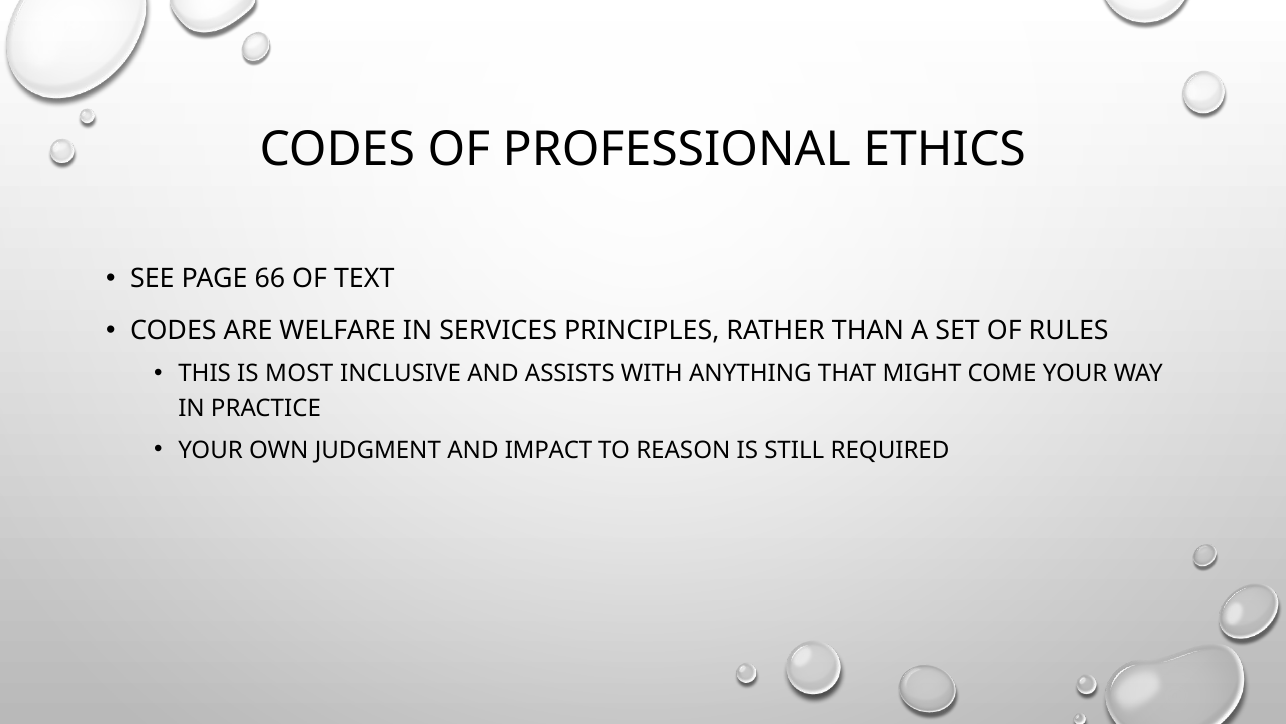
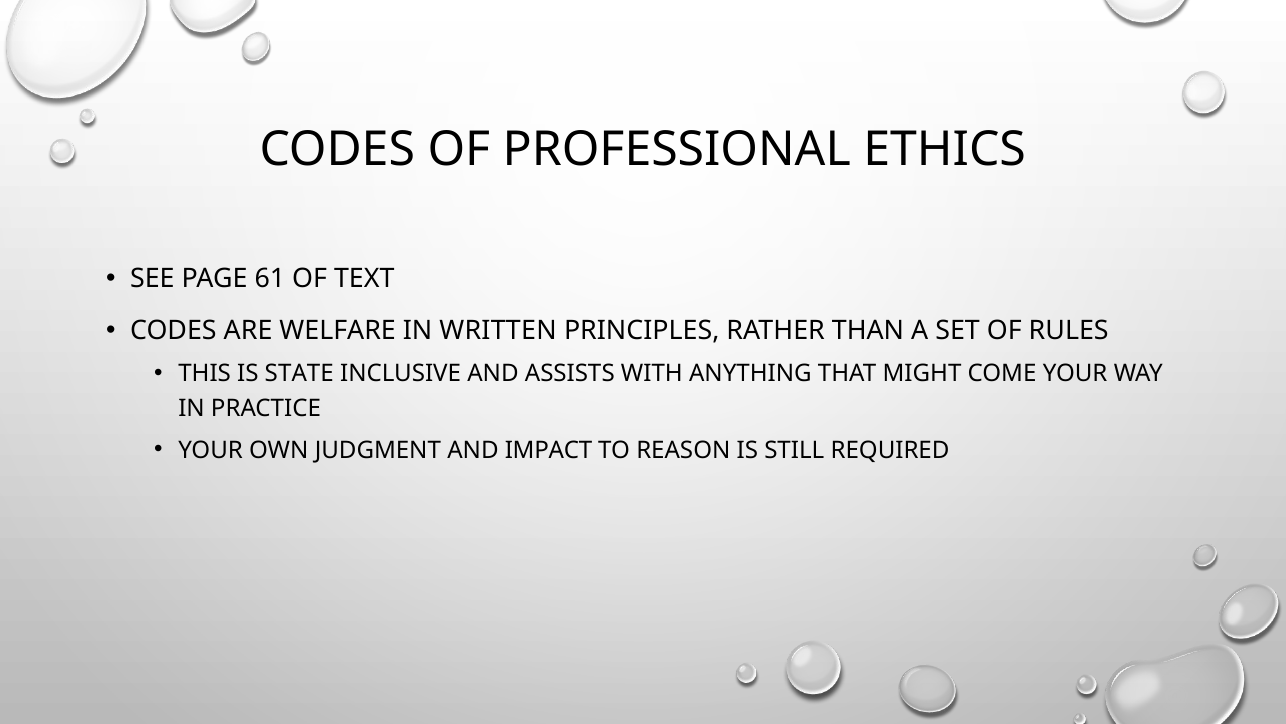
66: 66 -> 61 (270, 279)
SERVICES: SERVICES -> WRITTEN (498, 331)
MOST: MOST -> STATE (299, 374)
